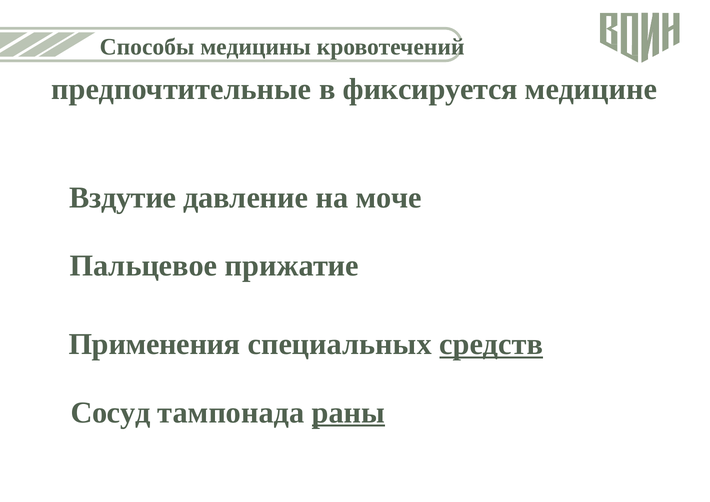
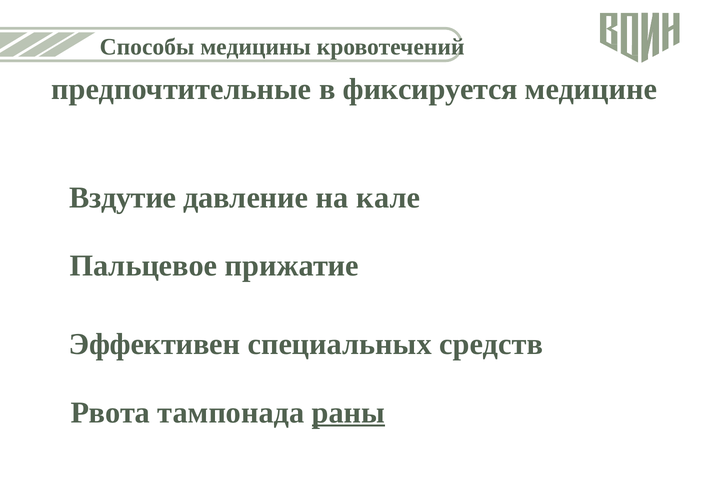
моче: моче -> кале (388, 198)
Применения: Применения -> Эффективен (154, 345)
средств underline: present -> none (491, 345)
Сосуд: Сосуд -> Рвота (110, 413)
